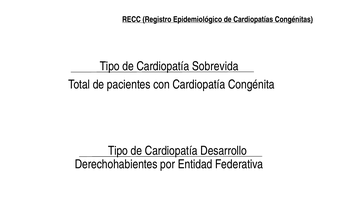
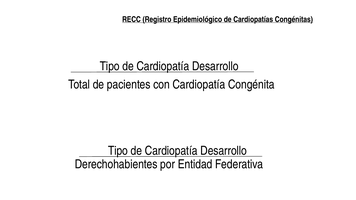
Sobrevida: Sobrevida -> Desarrollo (215, 66)
